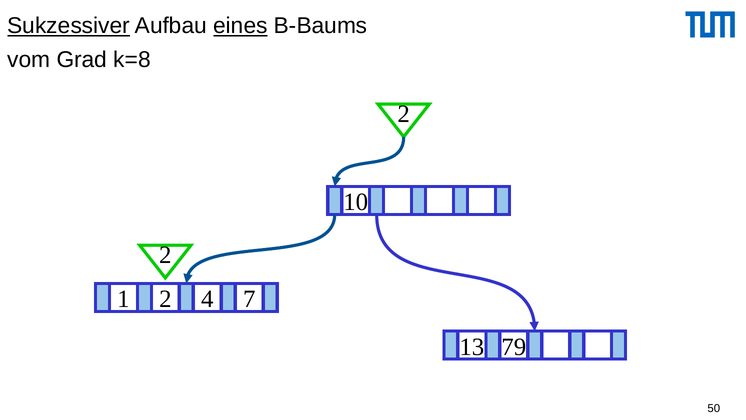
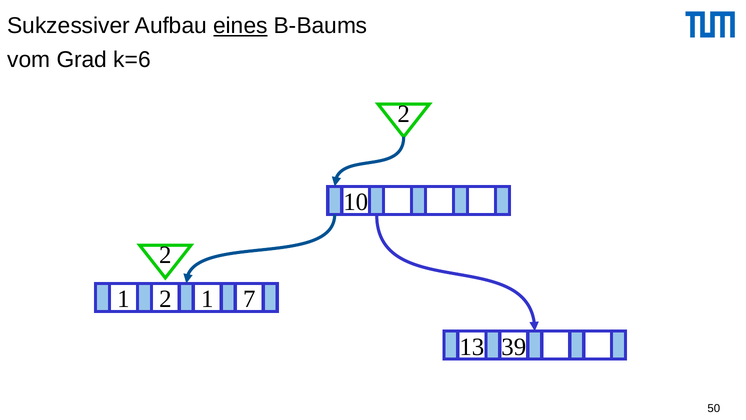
Sukzessiver underline: present -> none (69, 26)
k=8: k=8 -> k=6 (132, 60)
2 4: 4 -> 1 (207, 299)
79: 79 -> 39 (514, 347)
